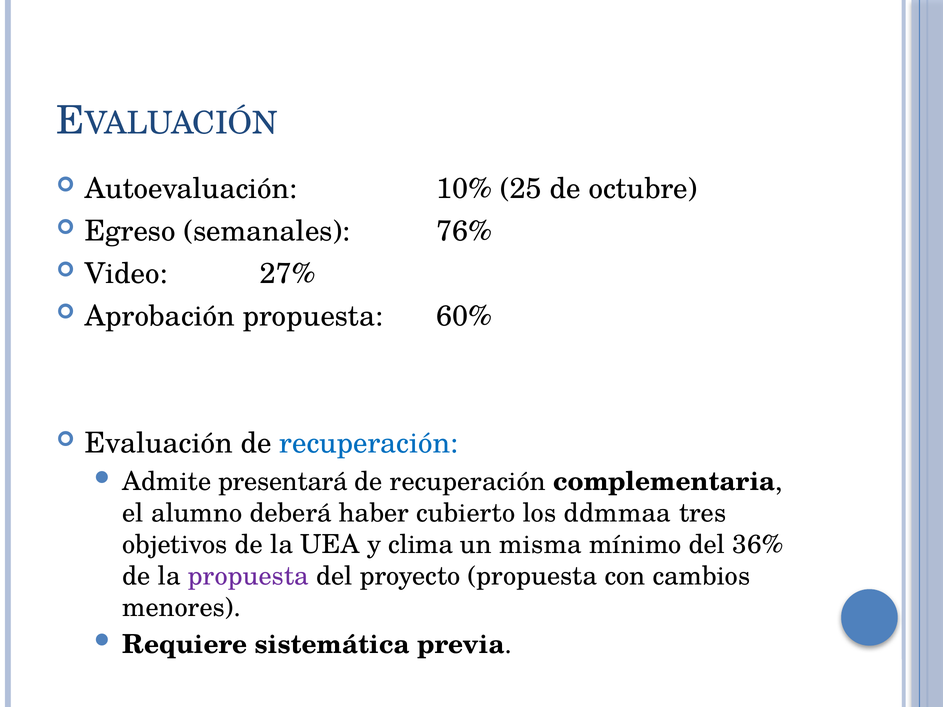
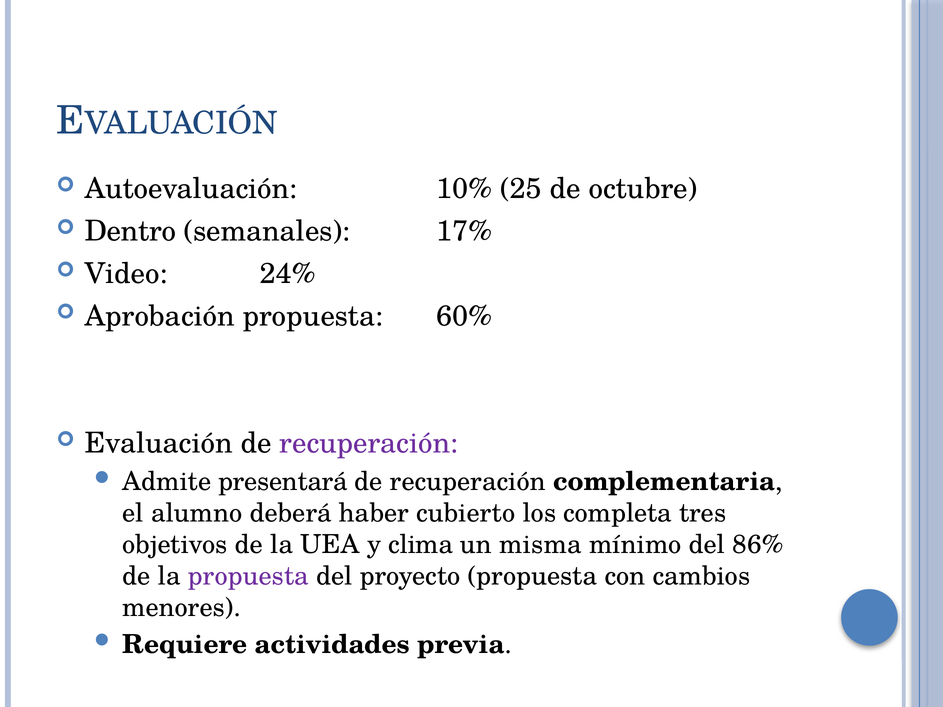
Egreso: Egreso -> Dentro (130, 231)
76%: 76% -> 17% (464, 231)
27%: 27% -> 24% (288, 274)
recuperación colour: blue -> purple (369, 444)
ddmmaa: ddmmaa -> completa (618, 513)
36%: 36% -> 86% (758, 545)
sistemática: sistemática -> actividades (332, 645)
